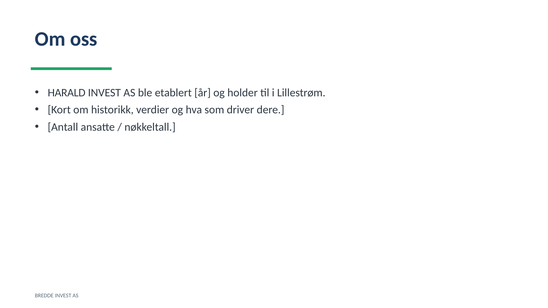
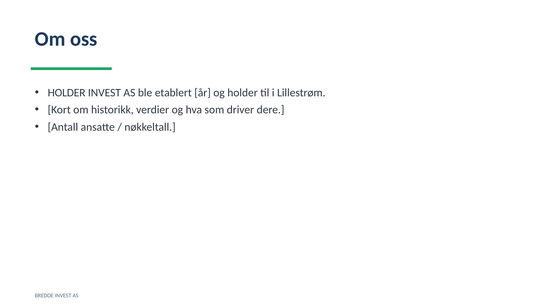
HARALD: HARALD -> HOLDER (67, 93)
